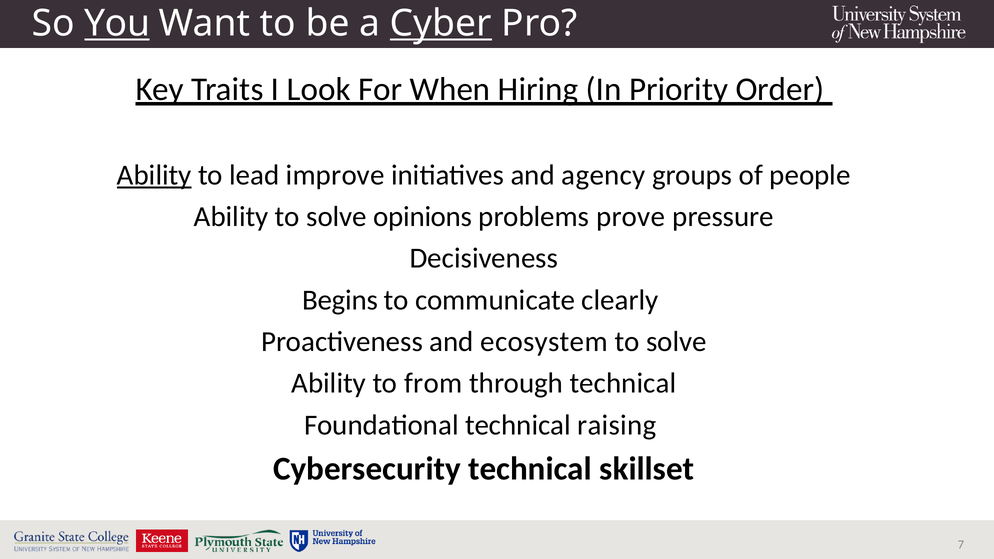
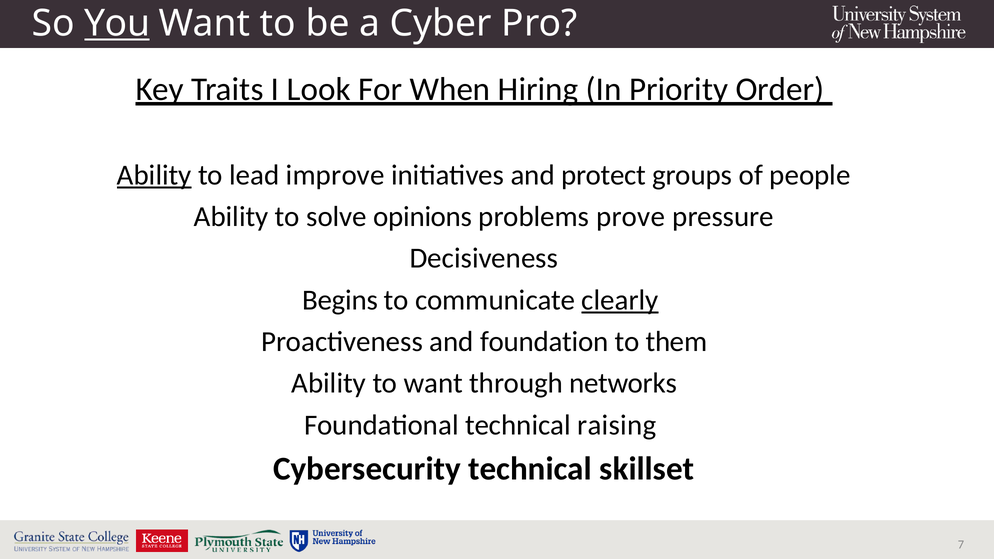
Cyber underline: present -> none (441, 24)
agency: agency -> protect (604, 175)
clearly underline: none -> present (620, 300)
ecosystem: ecosystem -> foundation (544, 342)
solve: solve -> them (676, 342)
to from: from -> want (433, 383)
through technical: technical -> networks (623, 383)
